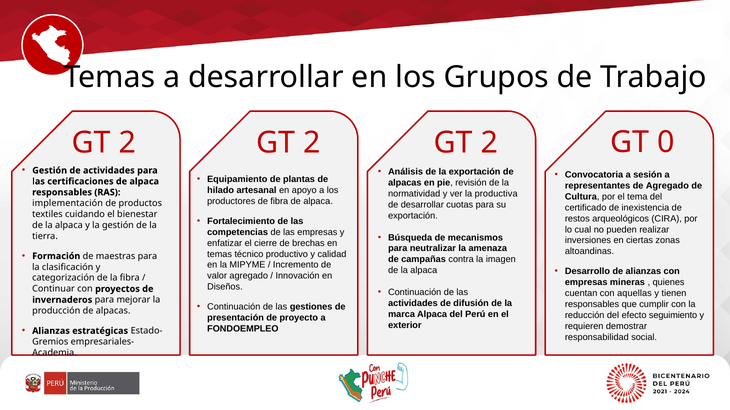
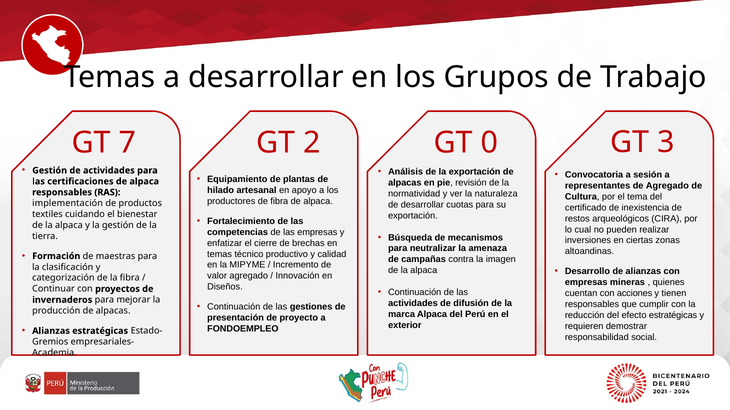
2: 2 -> 7 (127, 143)
2 GT 2: 2 -> 0 (489, 143)
0: 0 -> 3 (666, 143)
productiva: productiva -> naturaleza (496, 194)
aquellas: aquellas -> acciones (635, 294)
efecto seguimiento: seguimiento -> estratégicas (673, 316)
